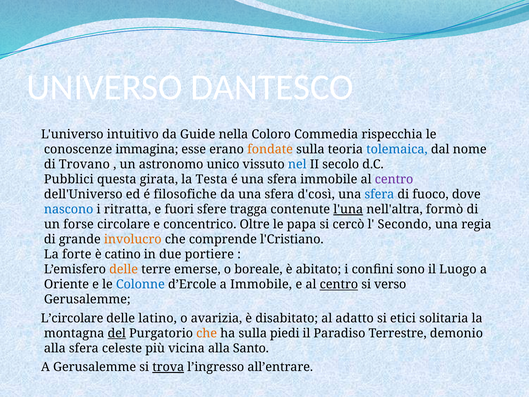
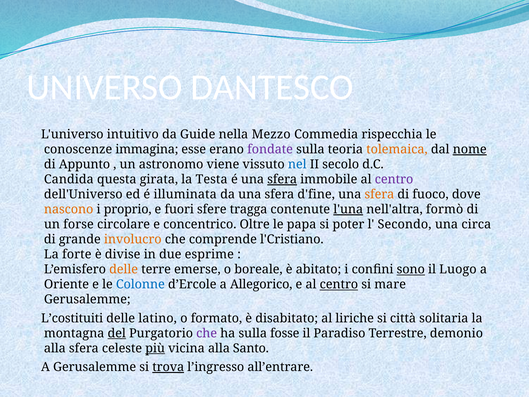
Coloro: Coloro -> Mezzo (271, 134)
fondate colour: orange -> purple (270, 149)
tolemaica colour: blue -> orange (397, 149)
nome underline: none -> present (470, 149)
Trovano: Trovano -> Appunto (84, 164)
unico: unico -> viene (223, 164)
Pubblici: Pubblici -> Candida (69, 179)
sfera underline: none -> present (282, 179)
filosofiche: filosofiche -> illuminata (185, 194)
d'così: d'così -> d'fine (316, 194)
sfera colour: blue -> orange (379, 194)
nascono colour: blue -> orange (69, 209)
ritratta: ritratta -> proprio (128, 209)
cercò: cercò -> poter (348, 224)
regia: regia -> circa (476, 224)
catino: catino -> divise (123, 254)
portiere: portiere -> esprime (209, 254)
sono underline: none -> present (411, 269)
a Immobile: Immobile -> Allegorico (261, 284)
verso: verso -> mare (390, 284)
L’circolare: L’circolare -> L’costituiti (72, 318)
avarizia: avarizia -> formato (216, 318)
adatto: adatto -> liriche (355, 318)
etici: etici -> città (403, 318)
che colour: orange -> purple (207, 333)
piedi: piedi -> fosse (285, 333)
più underline: none -> present (155, 348)
